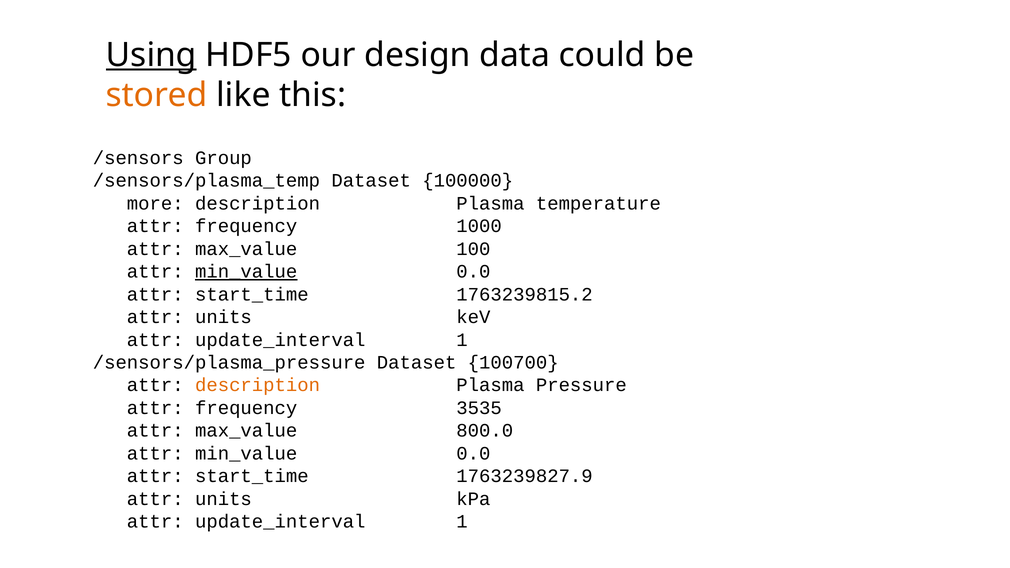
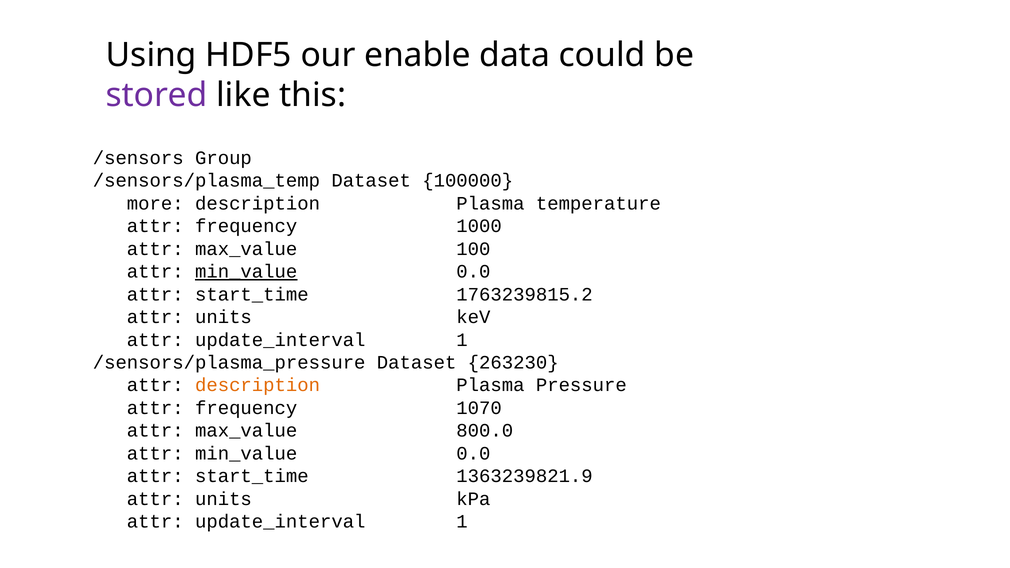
Using underline: present -> none (151, 55)
design: design -> enable (418, 55)
stored colour: orange -> purple (157, 95)
100700: 100700 -> 263230 (513, 363)
3535: 3535 -> 1070 (479, 408)
1763239827.9: 1763239827.9 -> 1363239821.9 (525, 476)
